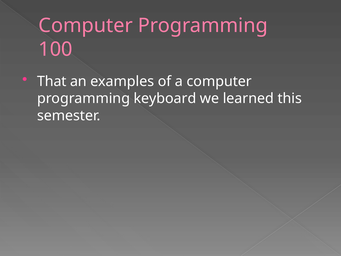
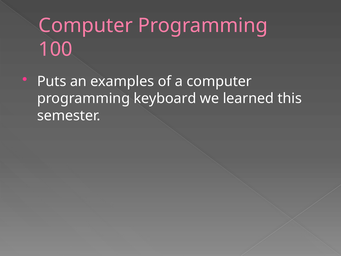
That: That -> Puts (52, 81)
